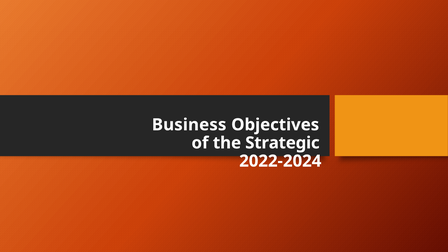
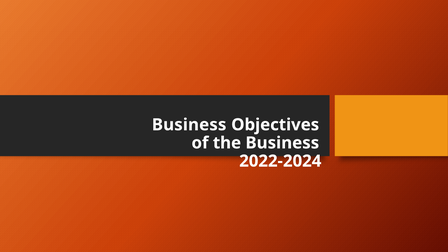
the Strategic: Strategic -> Business (282, 143)
